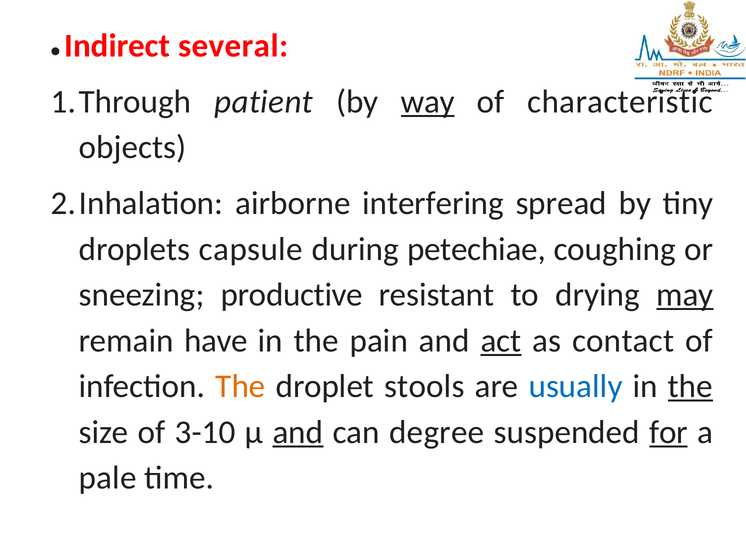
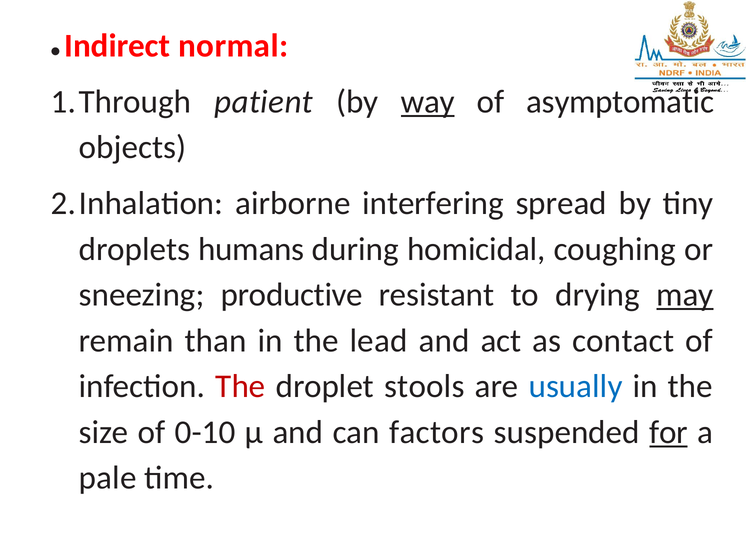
several: several -> normal (233, 46)
characteristic: characteristic -> asymptomatic (620, 102)
capsule: capsule -> humans (251, 249)
petechiae: petechiae -> homicidal (476, 249)
have: have -> than (216, 341)
pain: pain -> lead (379, 341)
act underline: present -> none (501, 341)
The colour: orange -> red (240, 387)
the underline: present -> none (690, 387)
3-10: 3-10 -> 0-10 (205, 433)
and underline: present -> none (298, 433)
degree: degree -> factors (437, 433)
